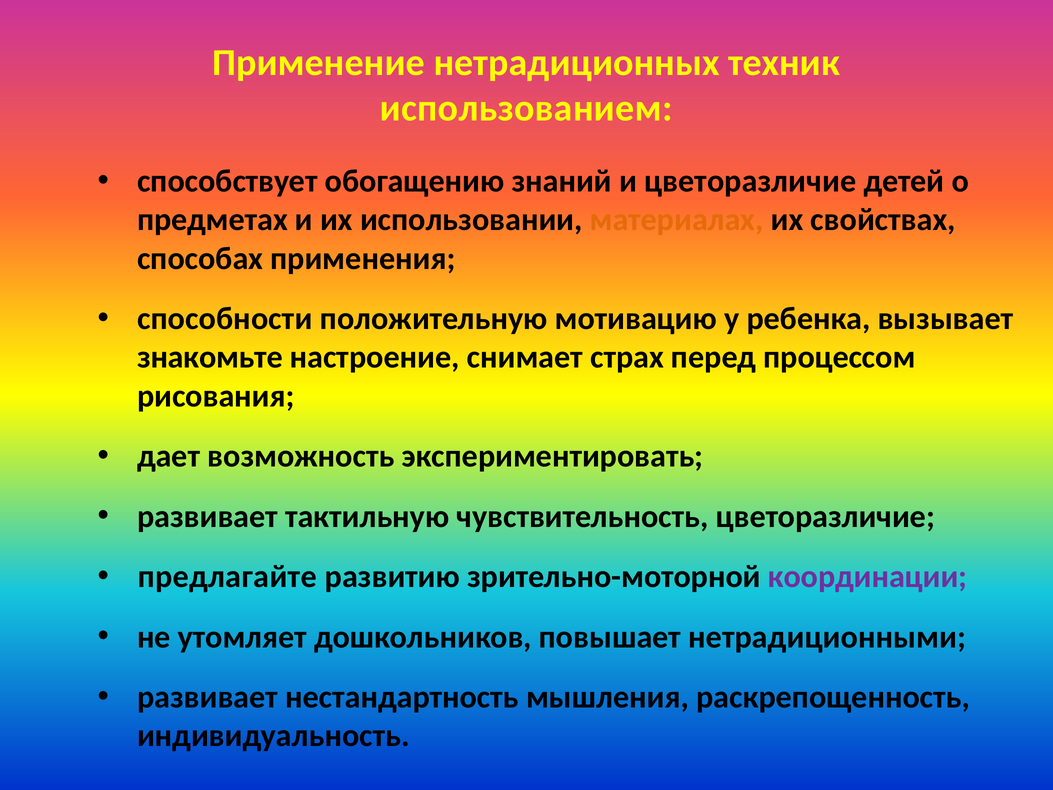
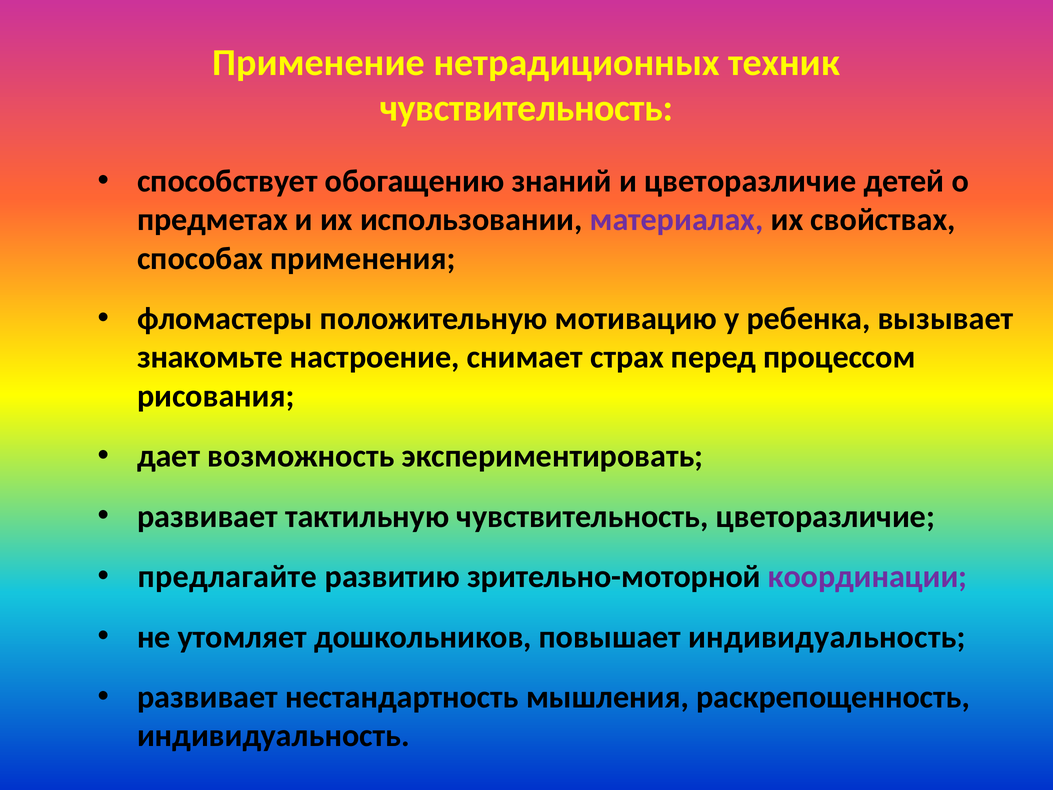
использованием: использованием -> чувствительность (526, 108)
материалах colour: orange -> purple (677, 220)
способности: способности -> фломастеры (225, 319)
повышает нетрадиционными: нетрадиционными -> индивидуальность (827, 637)
